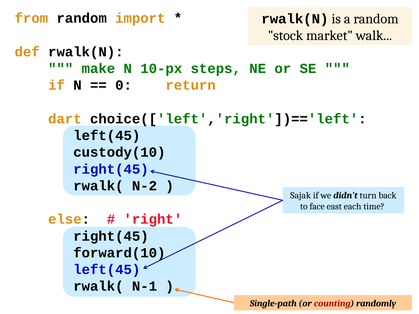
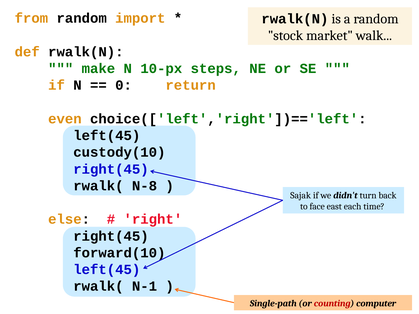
dart: dart -> even (65, 119)
N-2: N-2 -> N-8 (145, 186)
randomly: randomly -> computer (376, 304)
